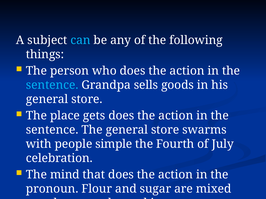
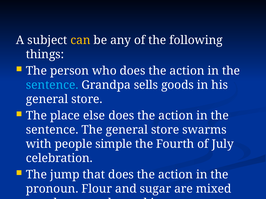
can colour: light blue -> yellow (80, 40)
gets: gets -> else (94, 116)
mind: mind -> jump (65, 175)
